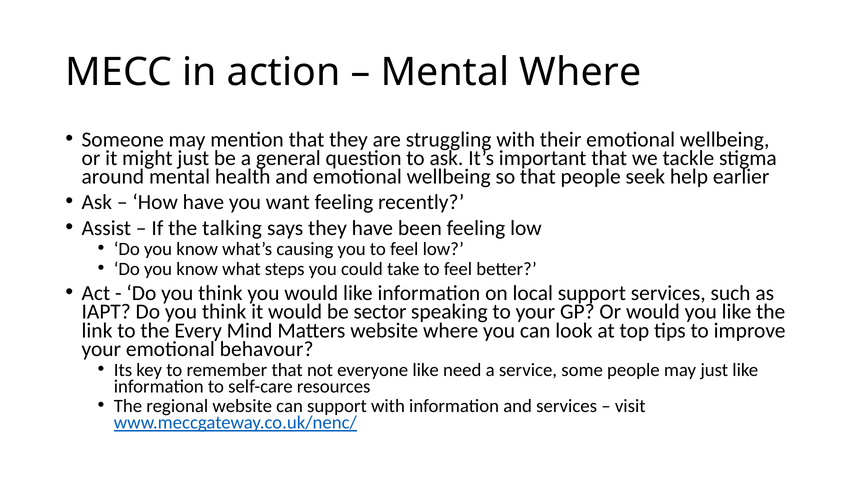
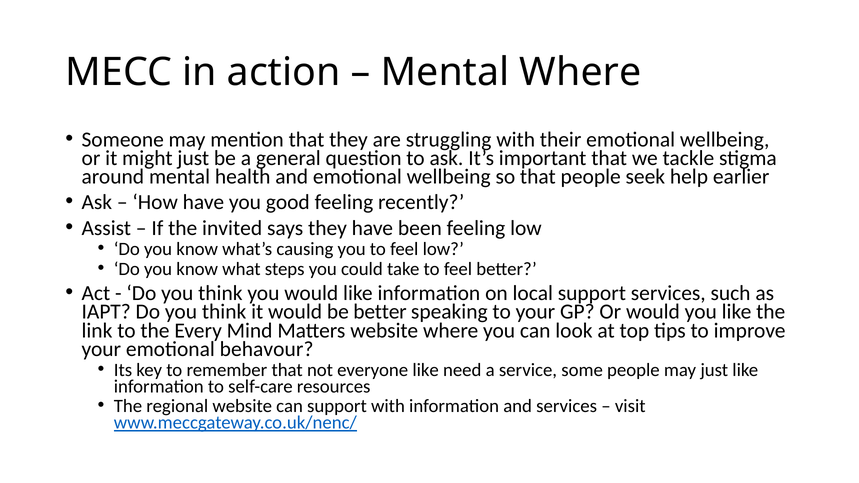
want: want -> good (288, 202)
talking: talking -> invited (232, 228)
be sector: sector -> better (380, 312)
